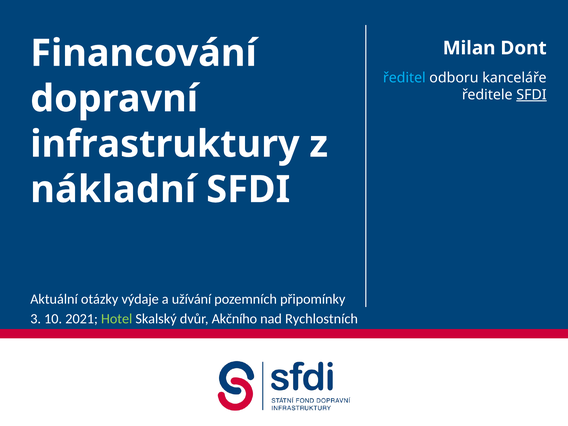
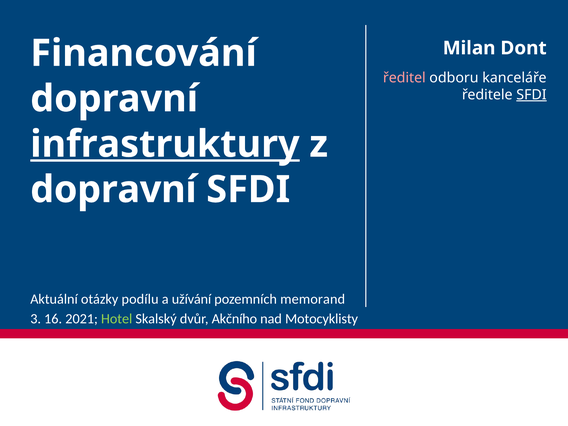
ředitel colour: light blue -> pink (404, 78)
infrastruktury underline: none -> present (165, 144)
nákladní: nákladní -> dopravní (113, 190)
výdaje: výdaje -> podílu (140, 299)
připomínky: připomínky -> memorand (313, 299)
10: 10 -> 16 (53, 319)
Rychlostních: Rychlostních -> Motocyklisty (322, 319)
